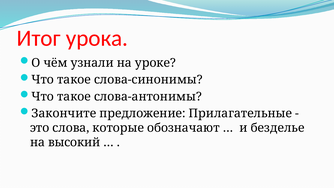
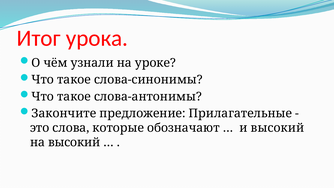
и безделье: безделье -> высокий (278, 128)
